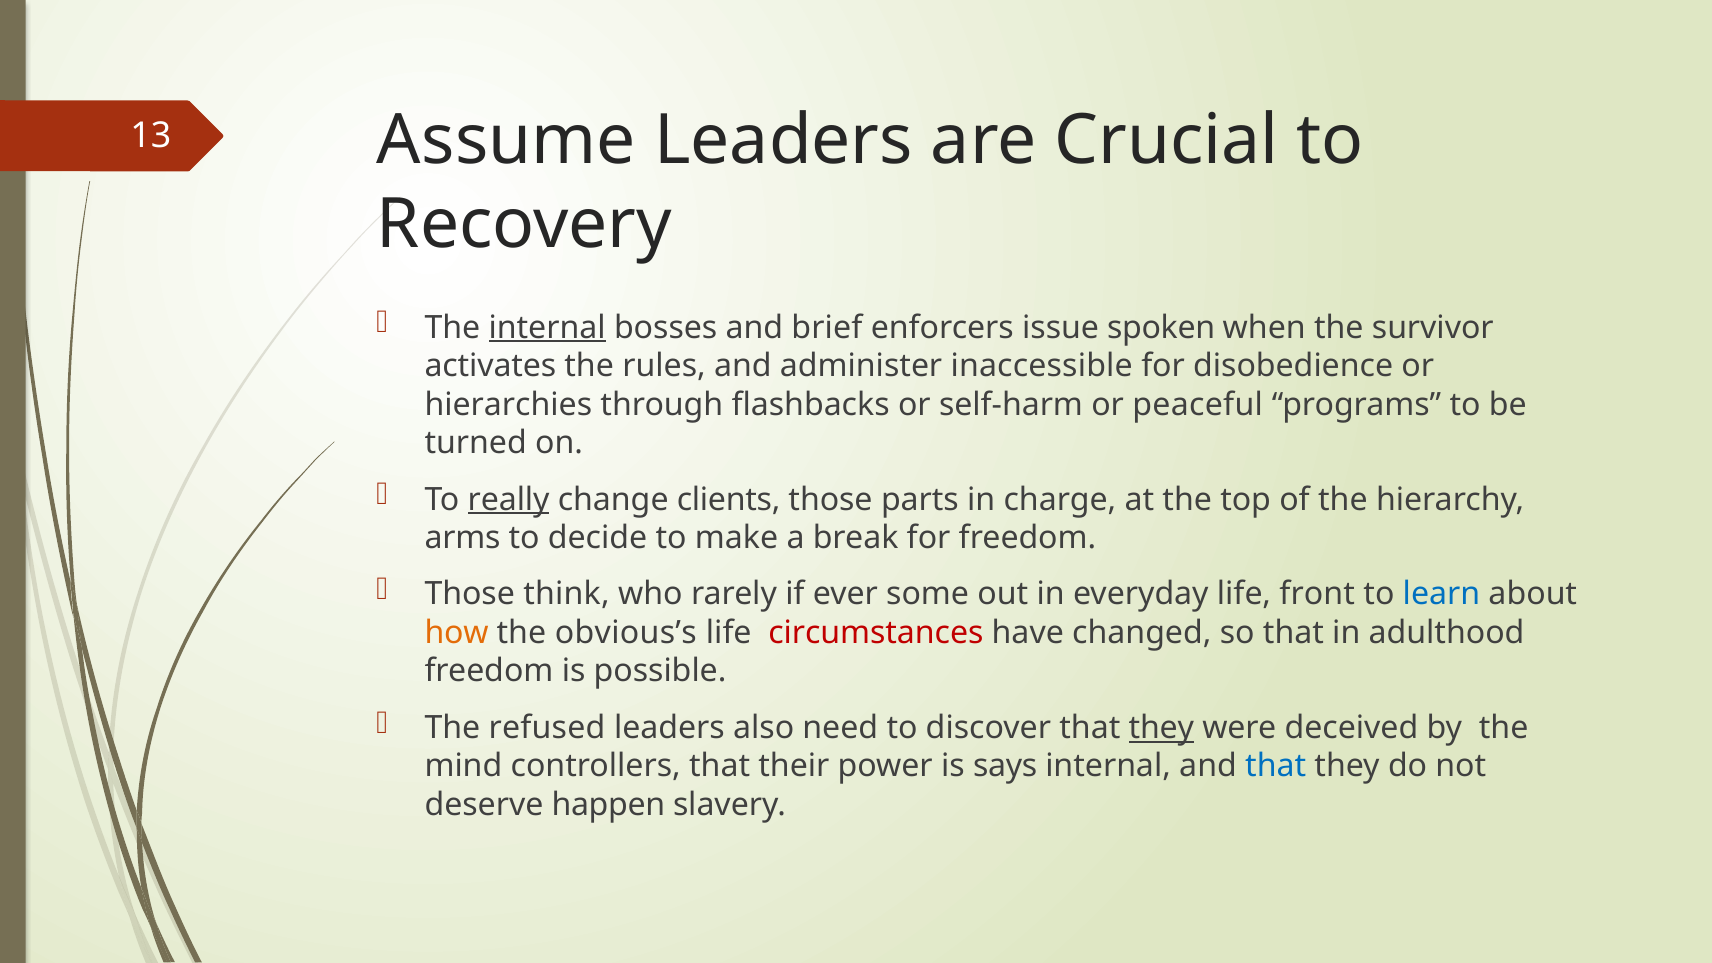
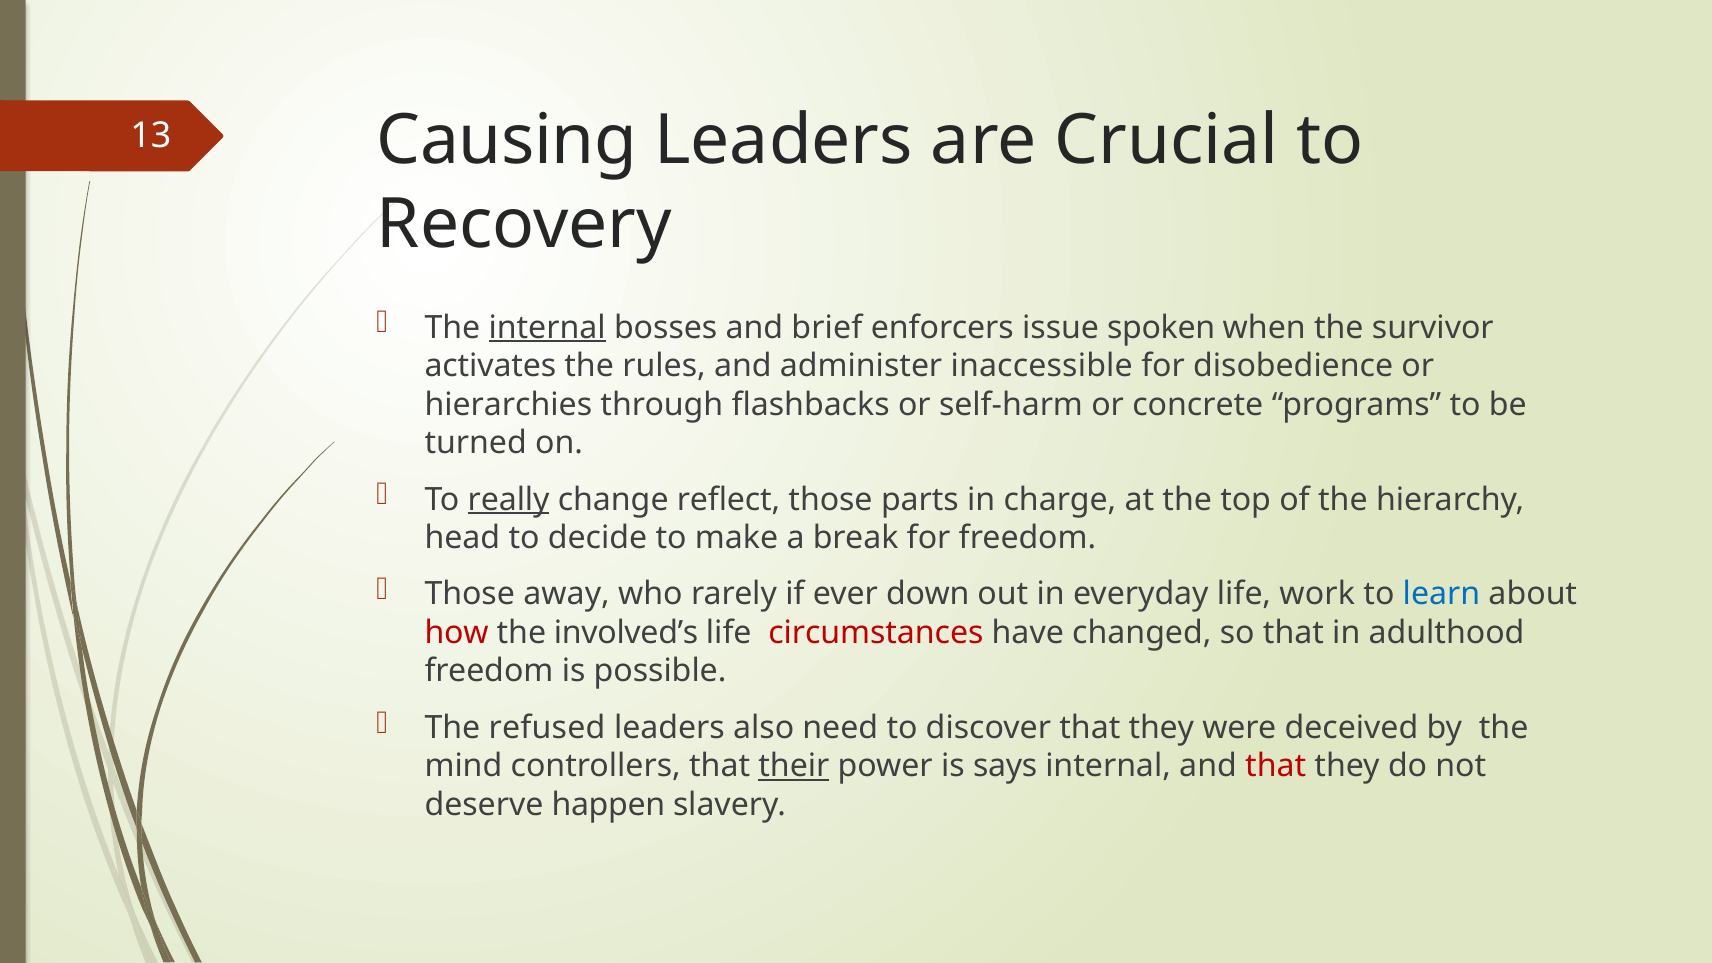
Assume: Assume -> Causing (507, 141)
peaceful: peaceful -> concrete (1198, 405)
clients: clients -> reflect (729, 499)
arms: arms -> head (462, 538)
think: think -> away (567, 594)
some: some -> down (928, 594)
front: front -> work (1317, 594)
how colour: orange -> red (457, 633)
obvious’s: obvious’s -> involved’s (626, 633)
they underline: present -> none (1161, 728)
their underline: none -> present (794, 766)
that colour: blue -> red (1276, 766)
